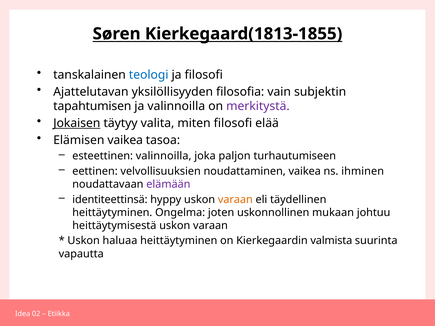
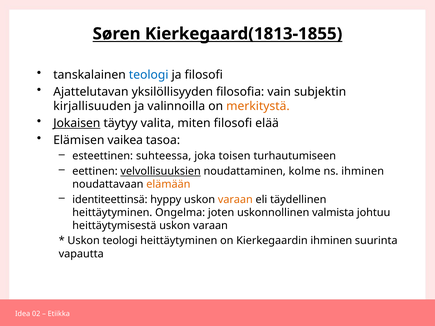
tapahtumisen: tapahtumisen -> kirjallisuuden (92, 106)
merkitystä colour: purple -> orange (258, 106)
esteettinen valinnoilla: valinnoilla -> suhteessa (164, 156)
paljon: paljon -> toisen (235, 156)
velvollisuuksien underline: none -> present (161, 171)
noudattaminen vaikea: vaikea -> kolme (305, 171)
elämään colour: purple -> orange (168, 184)
mukaan: mukaan -> valmista (333, 213)
Uskon haluaa: haluaa -> teologi (120, 241)
Kierkegaardin valmista: valmista -> ihminen (331, 241)
